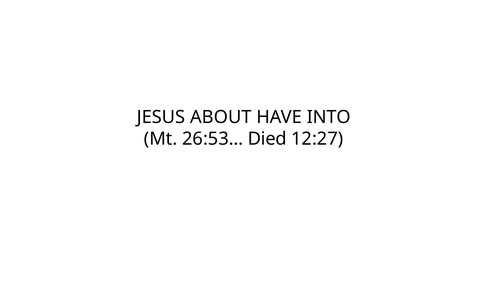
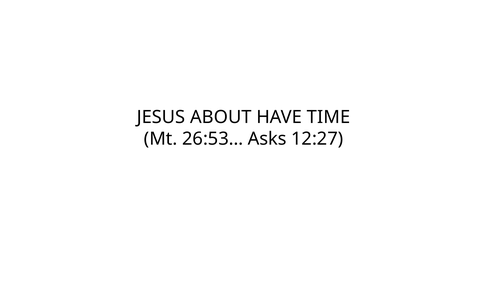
INTO: INTO -> TIME (329, 117)
Died: Died -> Asks (267, 139)
